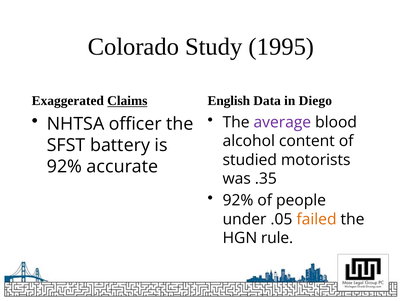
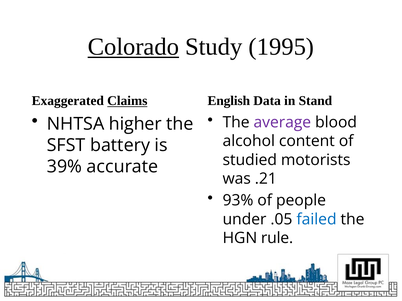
Colorado underline: none -> present (133, 47)
Diego: Diego -> Stand (315, 101)
officer: officer -> higher (135, 124)
92%: 92% -> 39% (64, 167)
.35: .35 -> .21 (266, 179)
92%: 92% -> 93% (238, 201)
failed colour: orange -> blue (317, 220)
